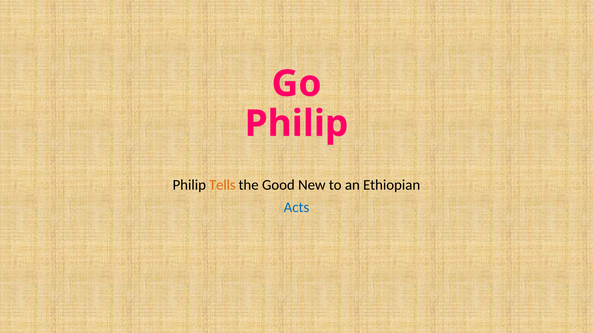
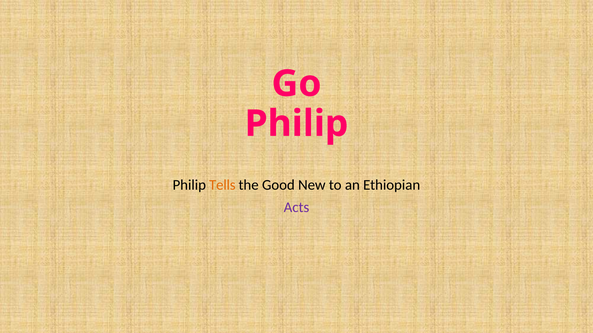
Acts colour: blue -> purple (296, 208)
